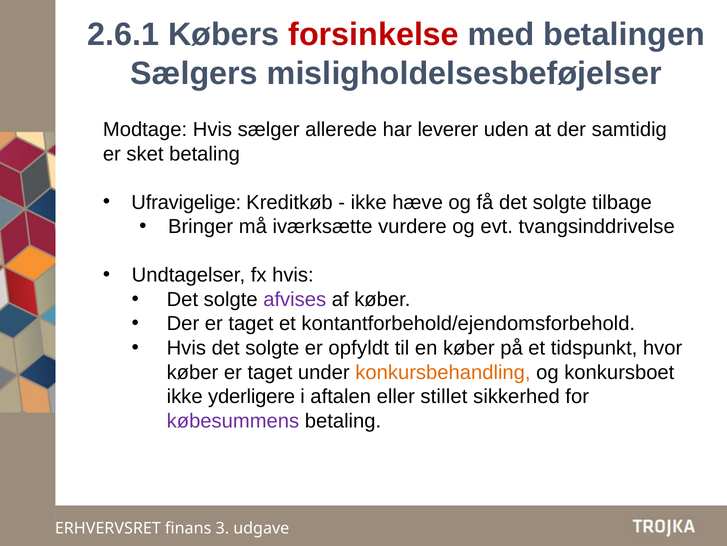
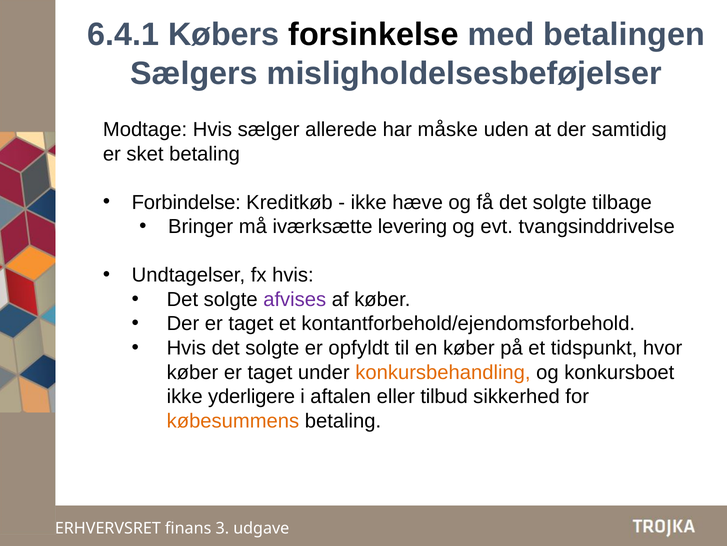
2.6.1: 2.6.1 -> 6.4.1 (123, 34)
forsinkelse colour: red -> black (374, 34)
leverer: leverer -> måske (448, 129)
Ufravigelige: Ufravigelige -> Forbindelse (186, 202)
vurdere: vurdere -> levering (412, 226)
stillet: stillet -> tilbud (444, 396)
købesummens colour: purple -> orange (233, 420)
